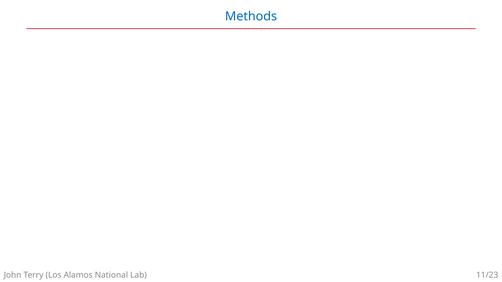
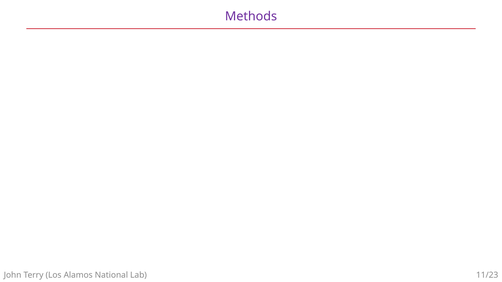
Methods colour: blue -> purple (251, 16)
